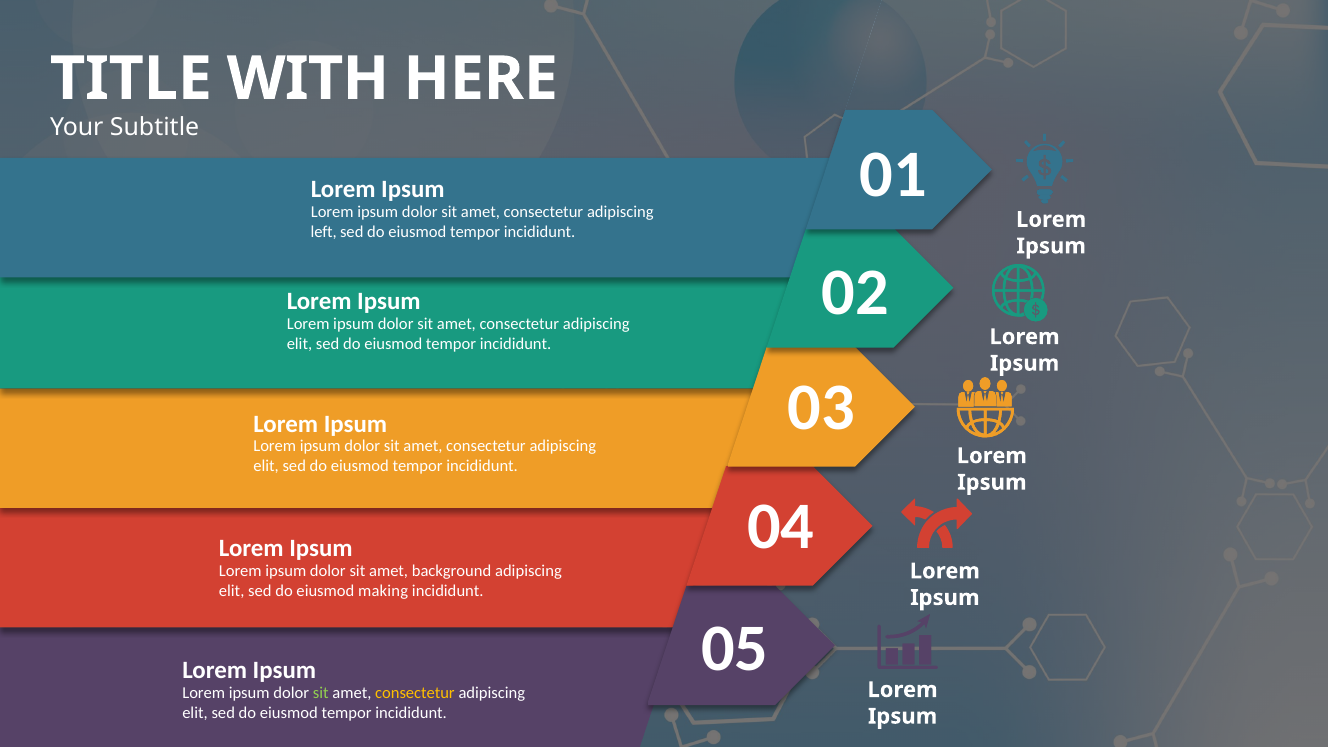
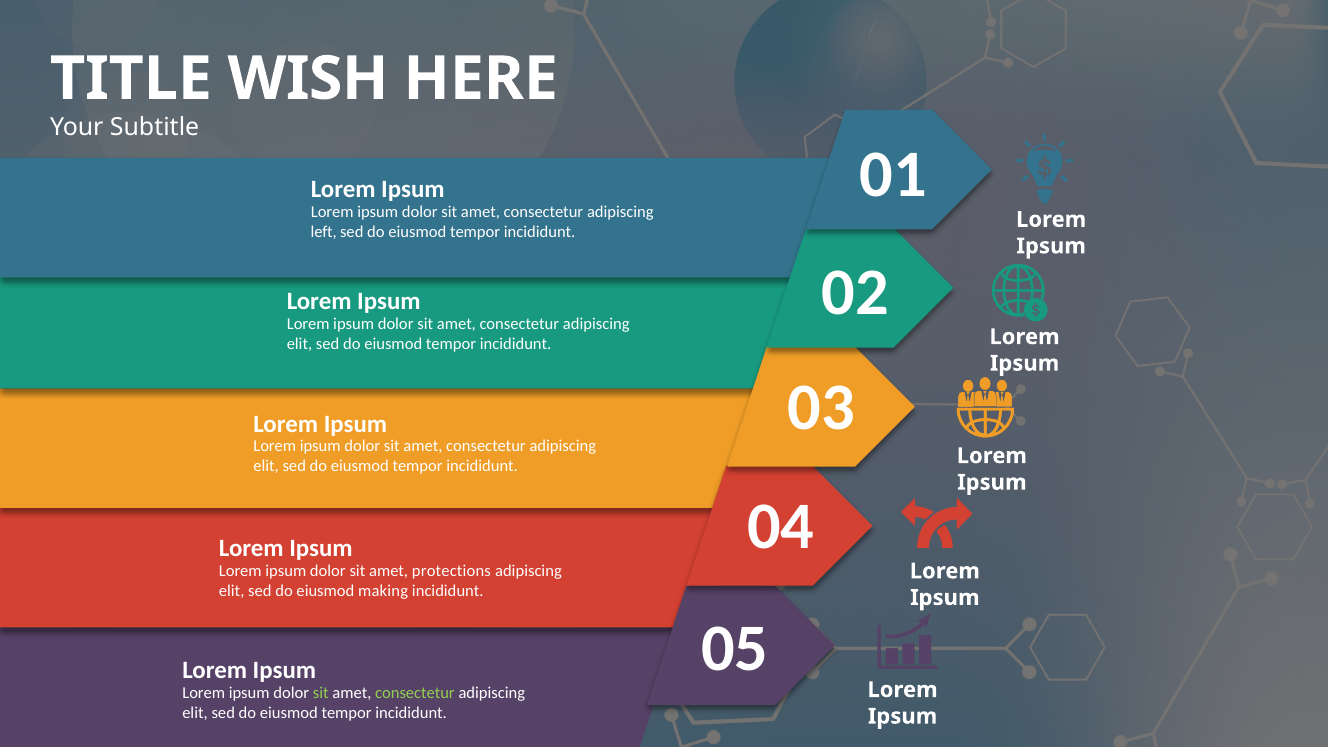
WITH: WITH -> WISH (308, 79)
background: background -> protections (451, 571)
consectetur colour: yellow -> light green (415, 693)
